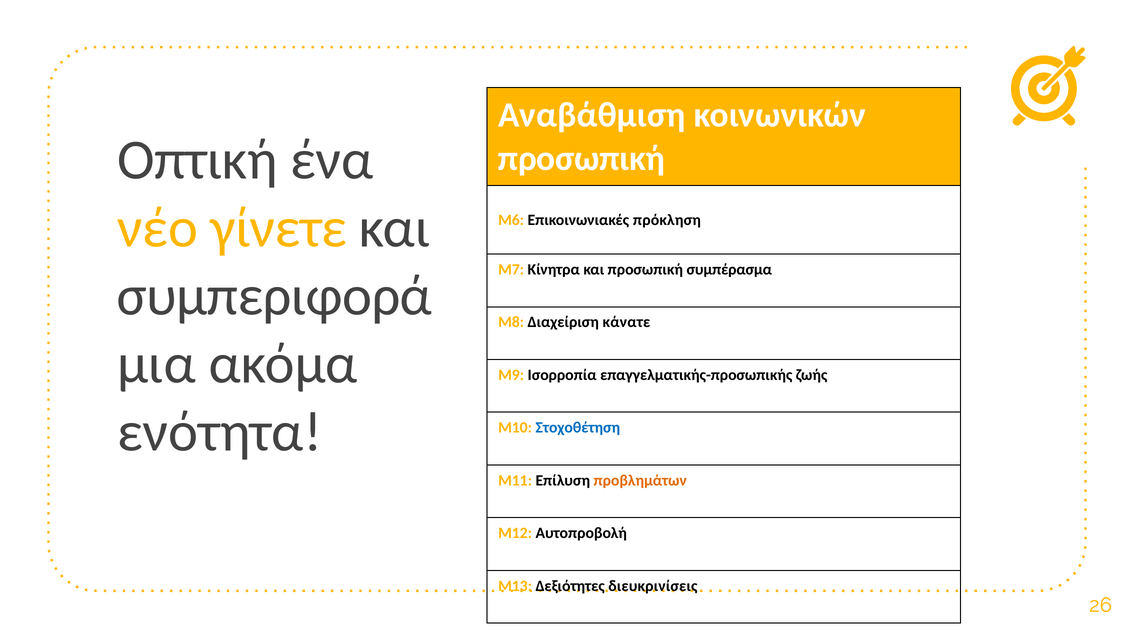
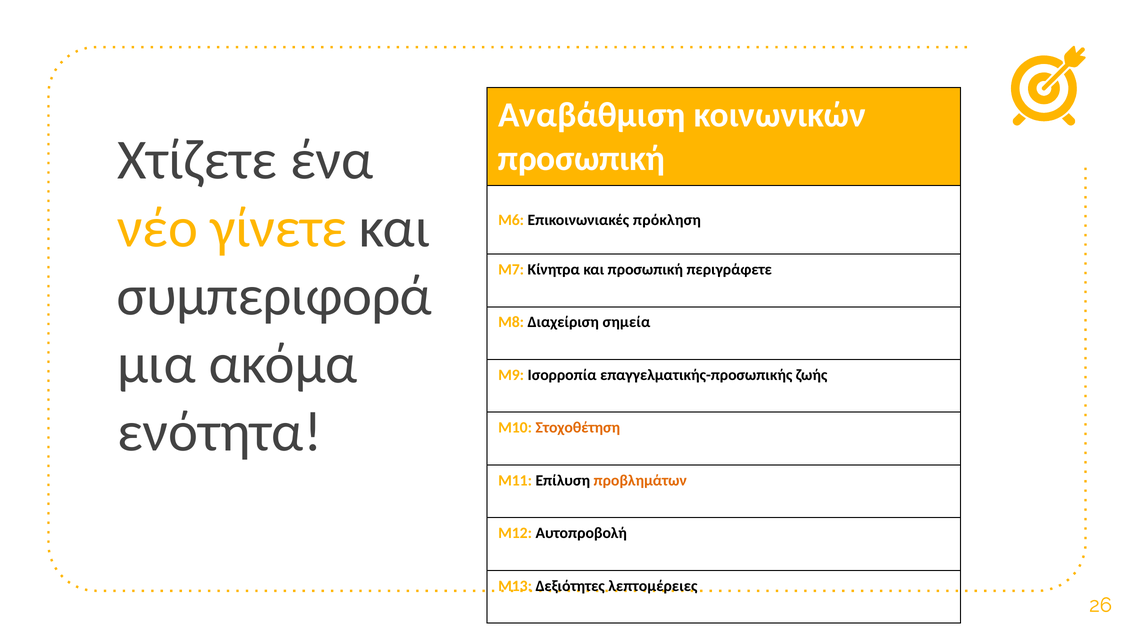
Οπτική: Οπτική -> Χτίζετε (197, 160)
συμπέρασμα: συμπέρασμα -> περιγράφετε (729, 269)
κάνατε: κάνατε -> σημεία (626, 322)
Στοχοθέτηση colour: blue -> orange (578, 428)
διευκρινίσεις: διευκρινίσεις -> λεπτομέρειες (653, 586)
